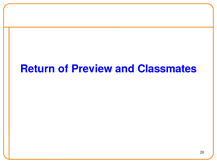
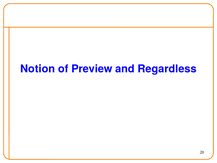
Return: Return -> Notion (38, 69)
Classmates: Classmates -> Regardless (167, 69)
